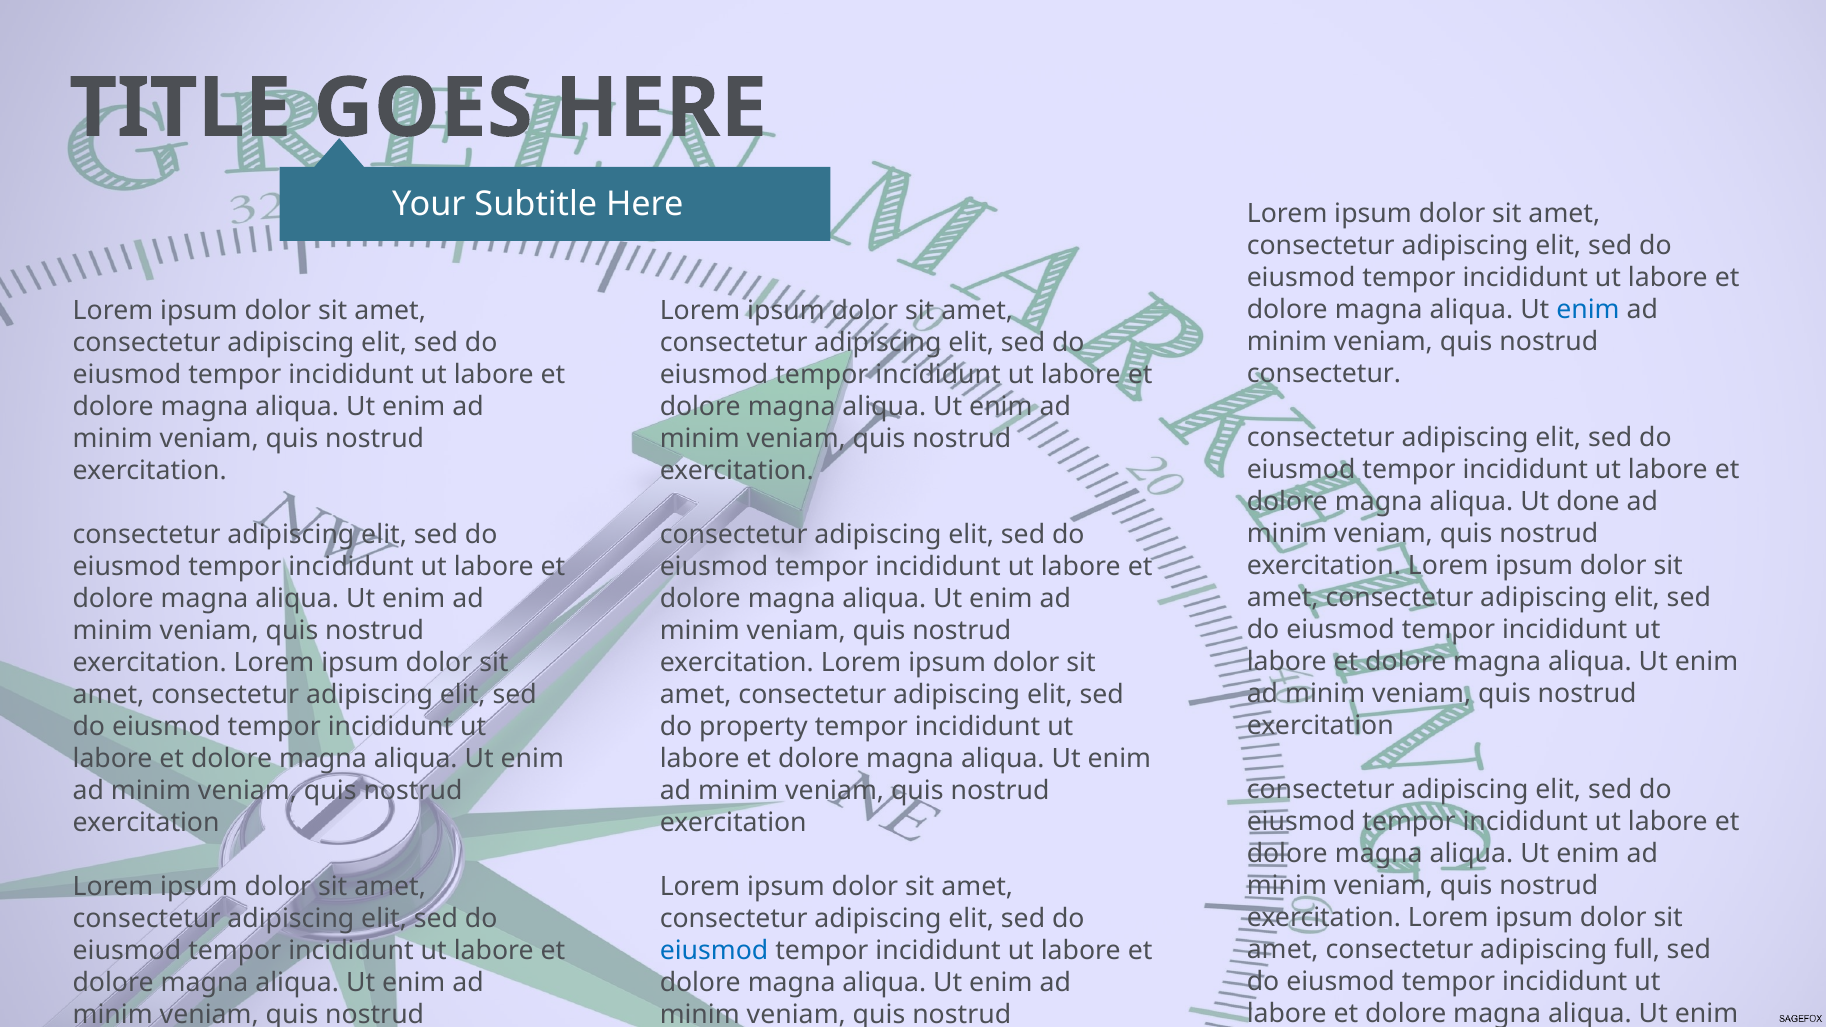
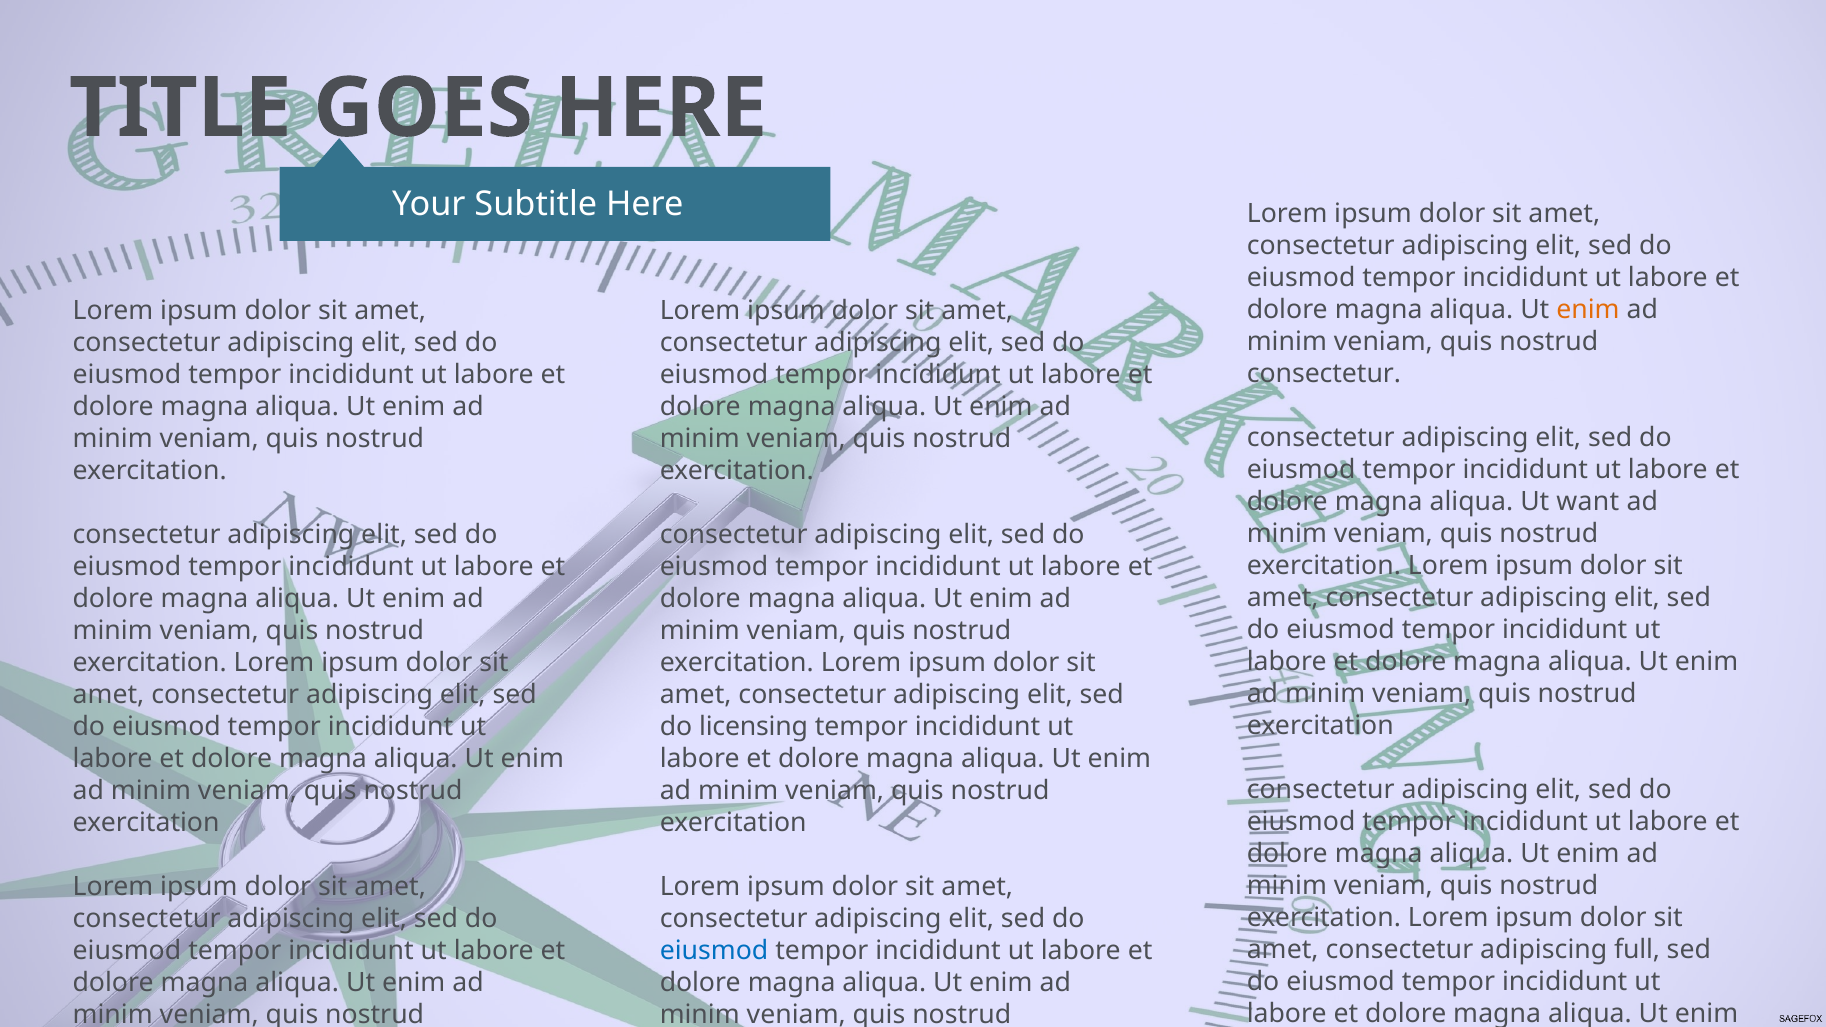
enim colour: blue -> orange (1588, 310)
done: done -> want (1588, 502)
property: property -> licensing (754, 727)
